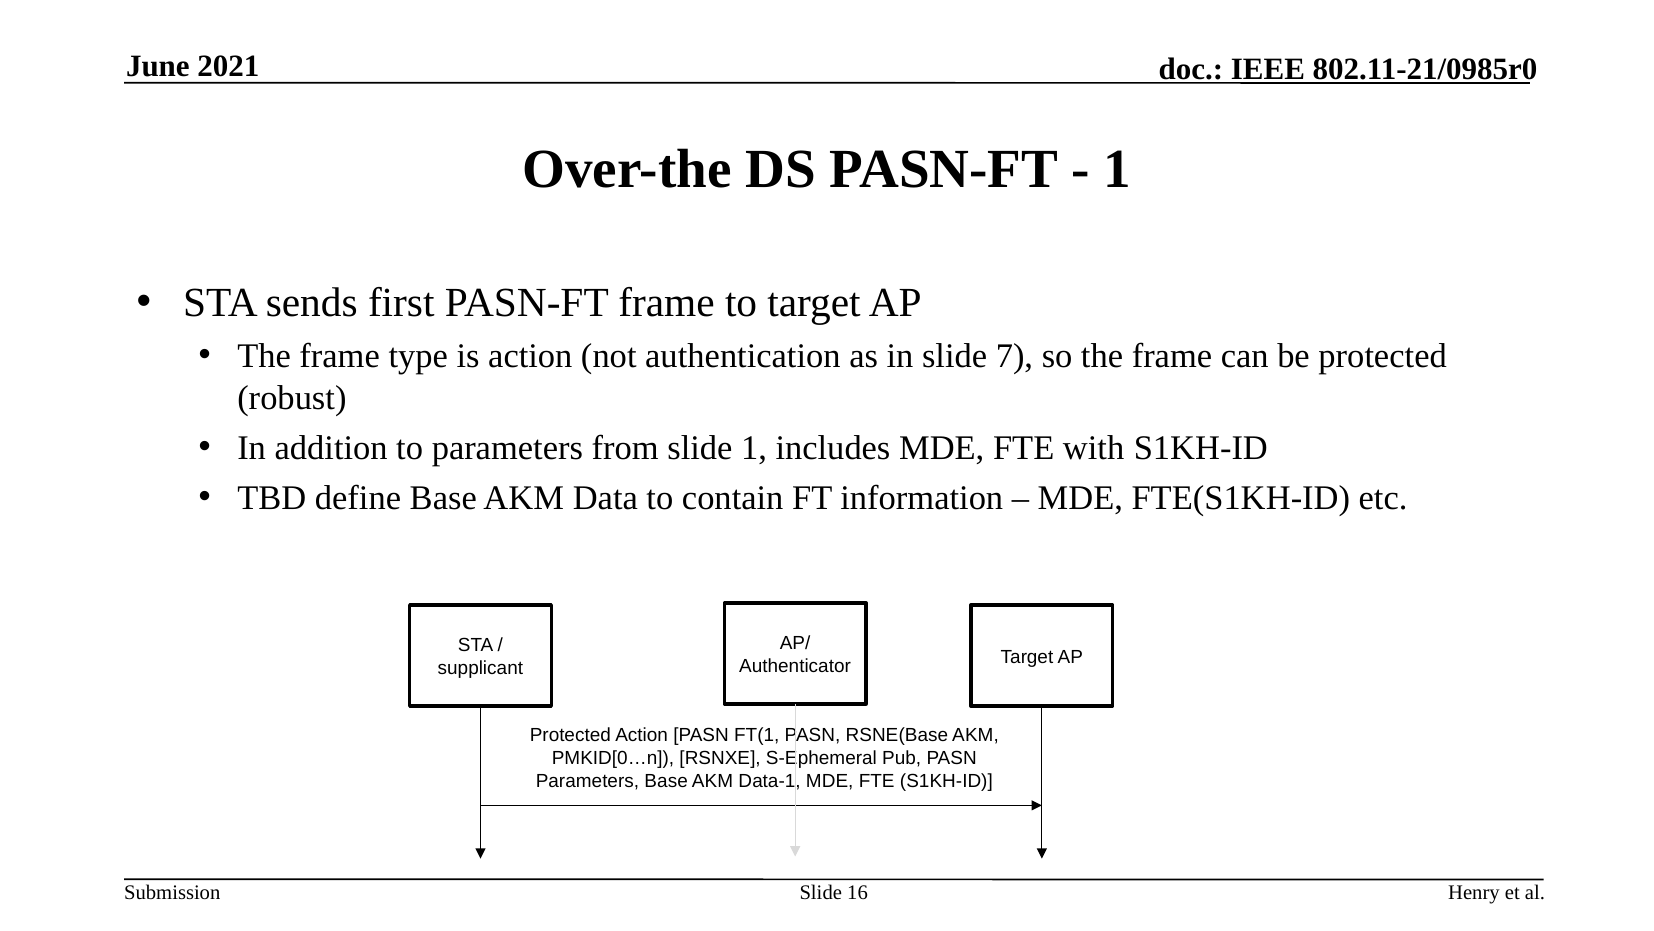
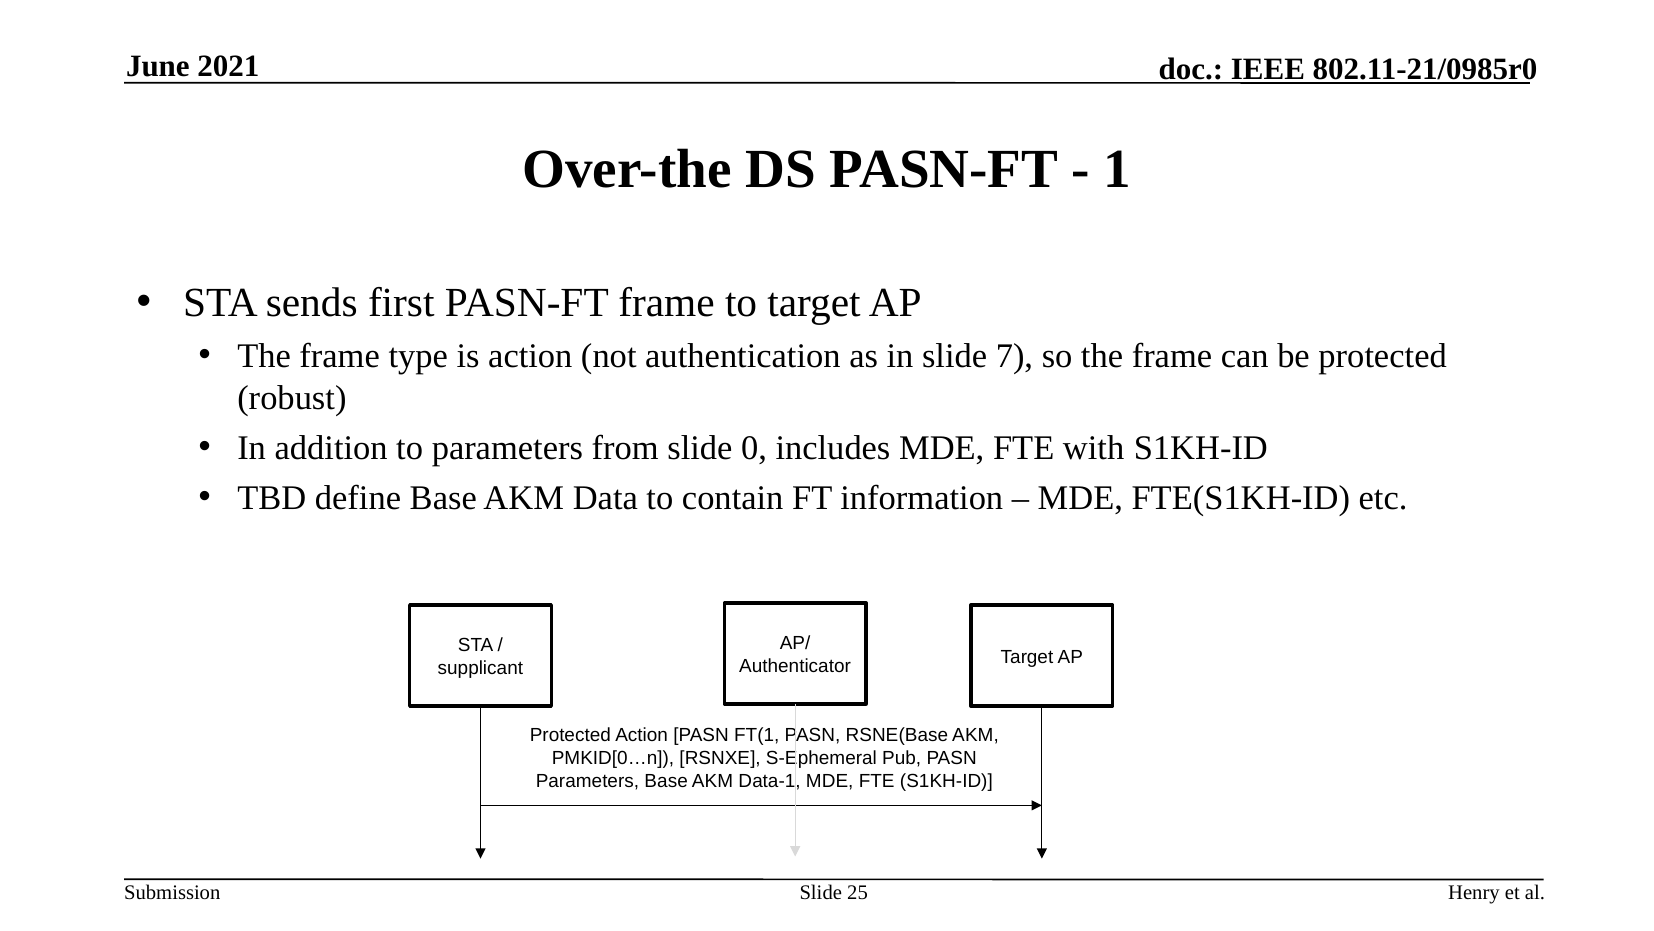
slide 1: 1 -> 0 (754, 448)
16: 16 -> 25 (858, 892)
